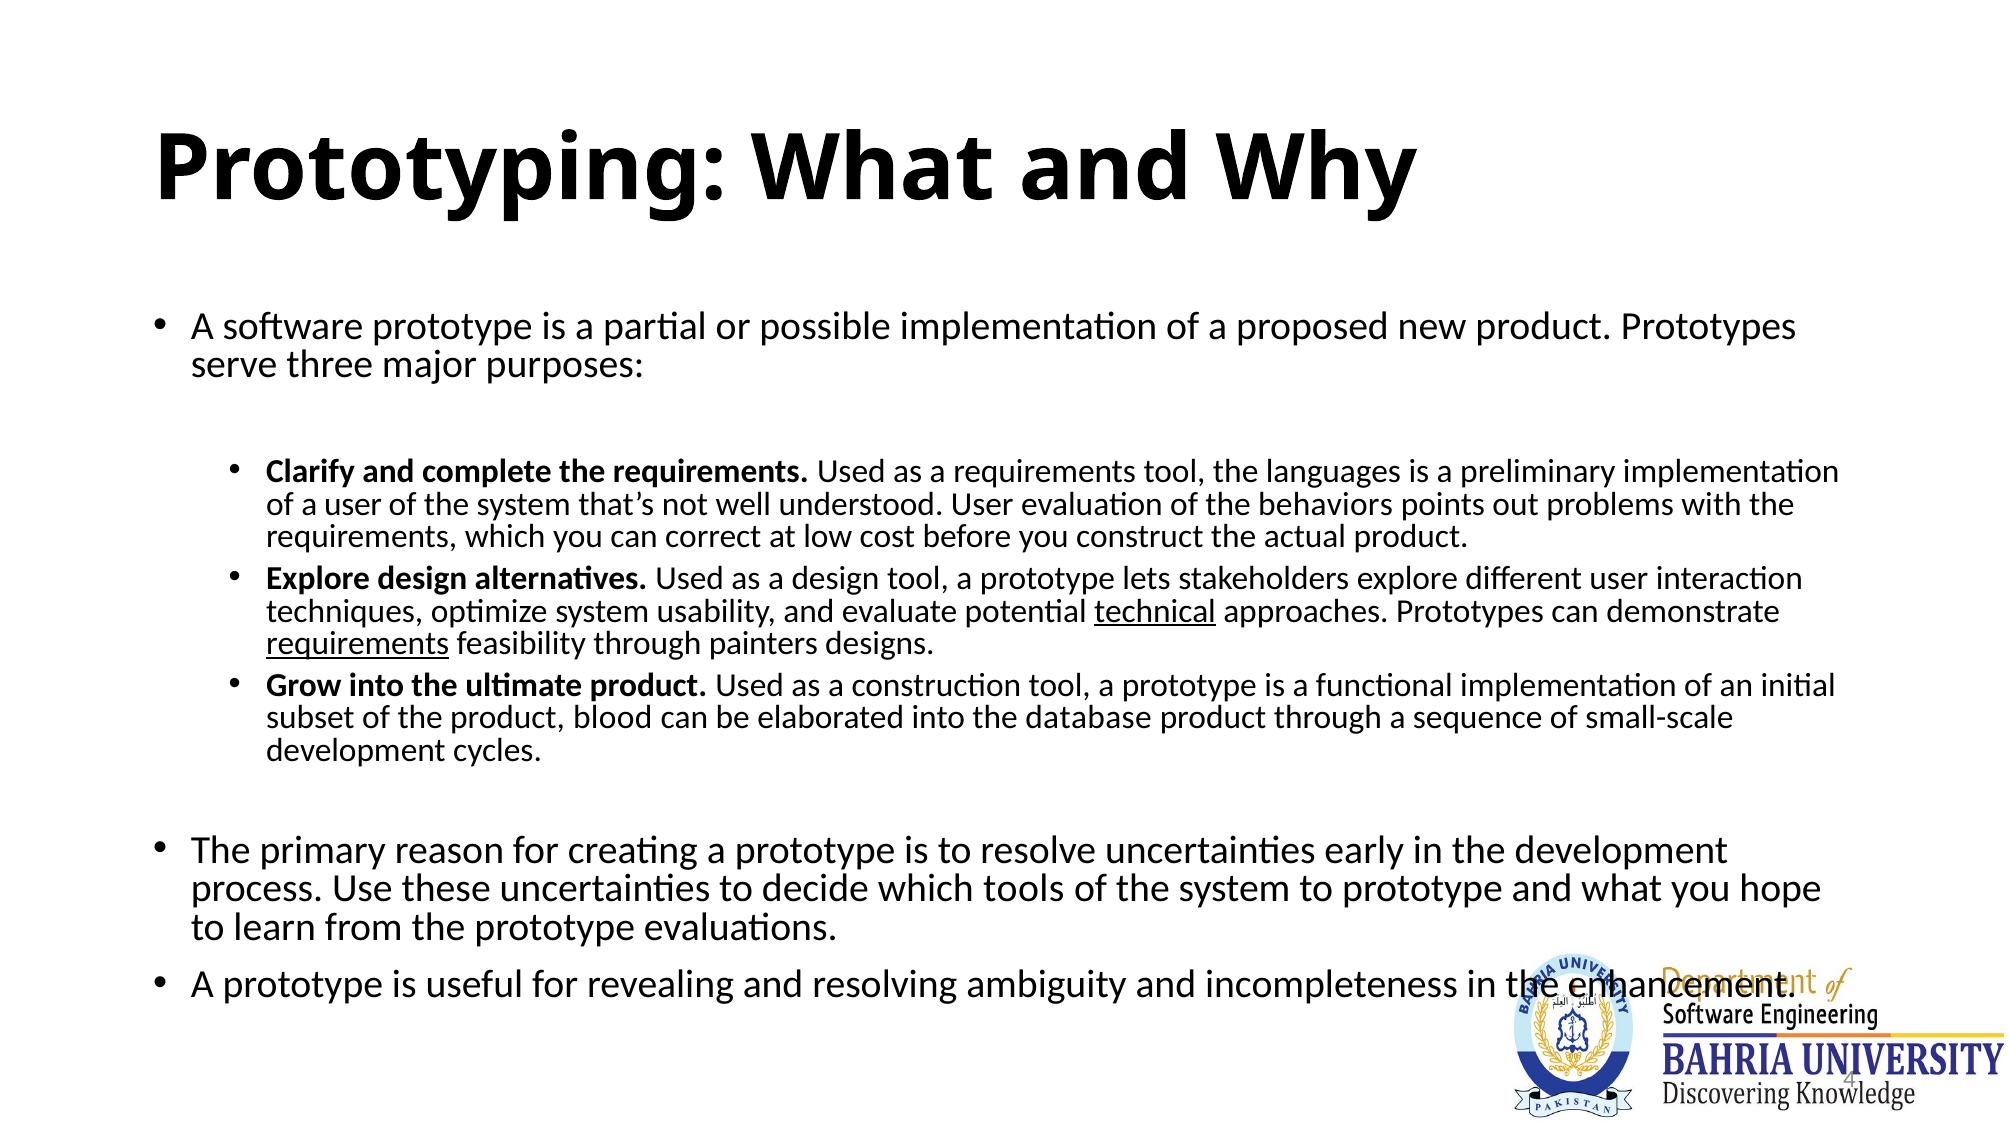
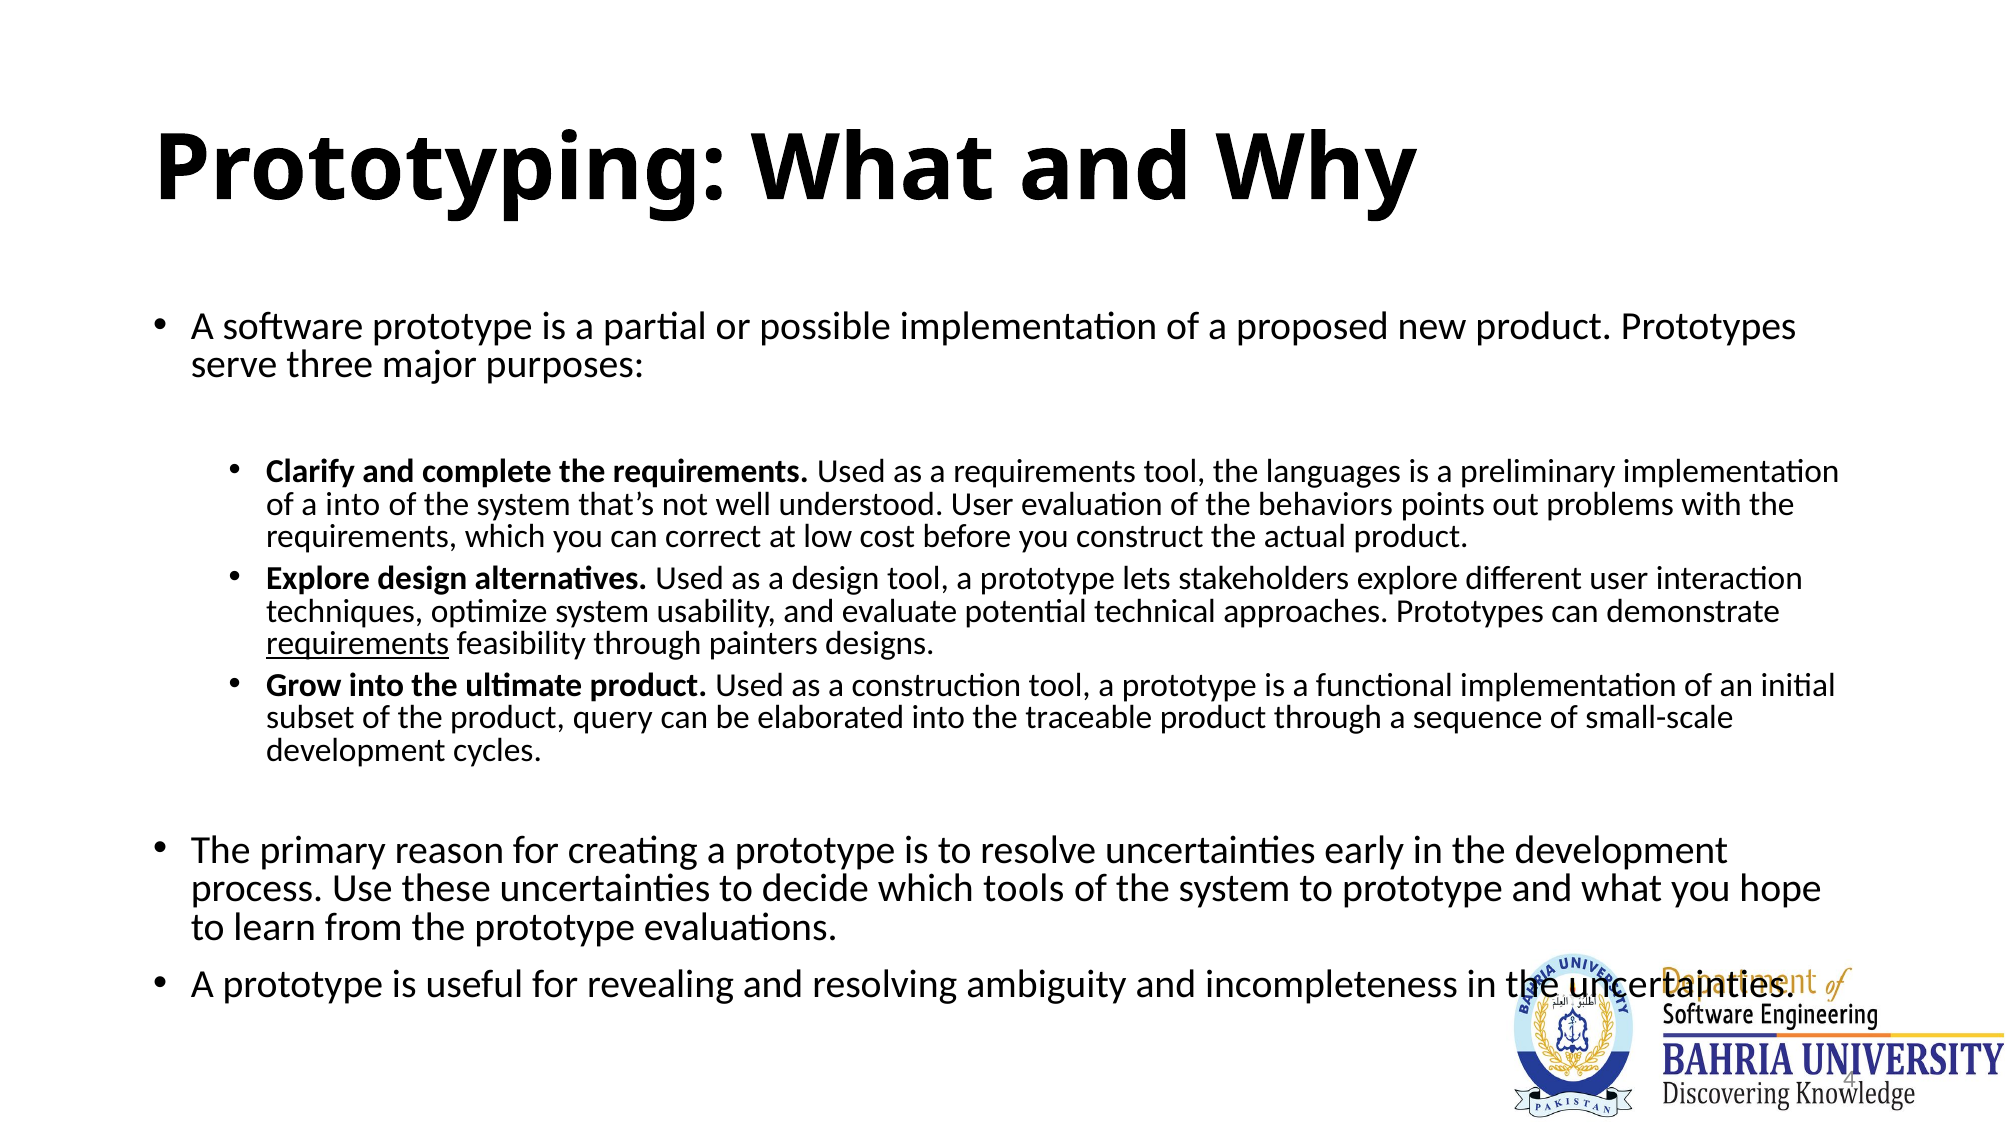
a user: user -> into (353, 504)
technical underline: present -> none (1155, 611)
blood: blood -> query (613, 718)
database: database -> traceable (1089, 718)
the enhancement: enhancement -> uncertainties (1682, 985)
